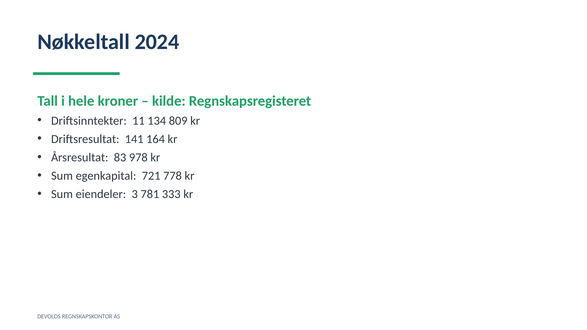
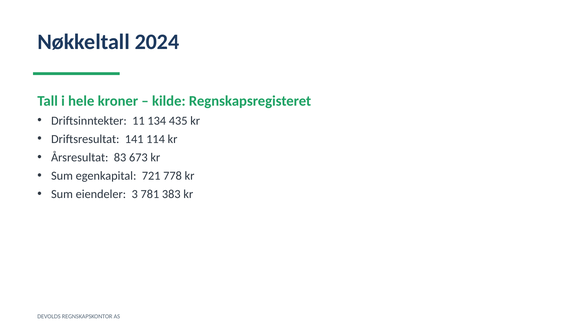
809: 809 -> 435 (178, 121)
164: 164 -> 114 (156, 139)
978: 978 -> 673 (138, 157)
333: 333 -> 383 (171, 194)
